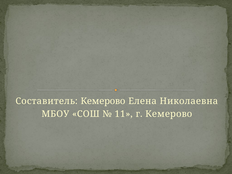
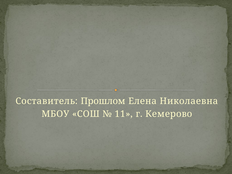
Составитель Кемерово: Кемерово -> Прошлом (103, 101)
